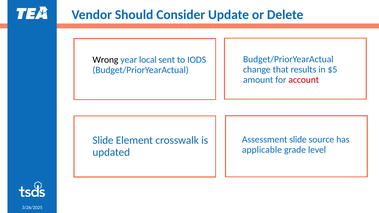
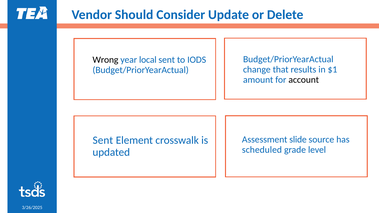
$5: $5 -> $1 (332, 70)
account colour: red -> black (304, 80)
Slide: Slide -> Sent (103, 140)
applicable: applicable -> scheduled (262, 150)
